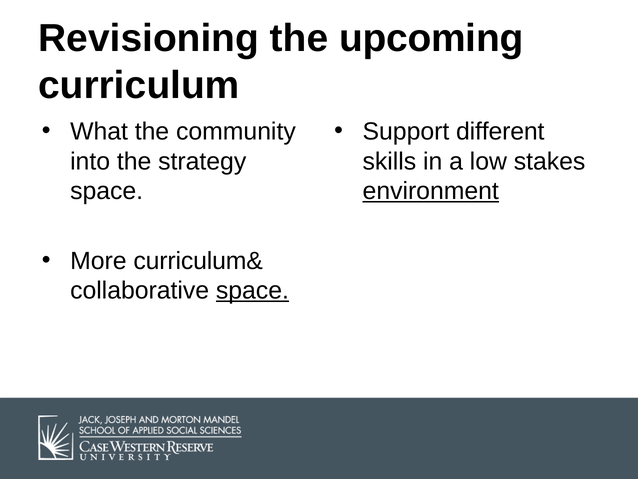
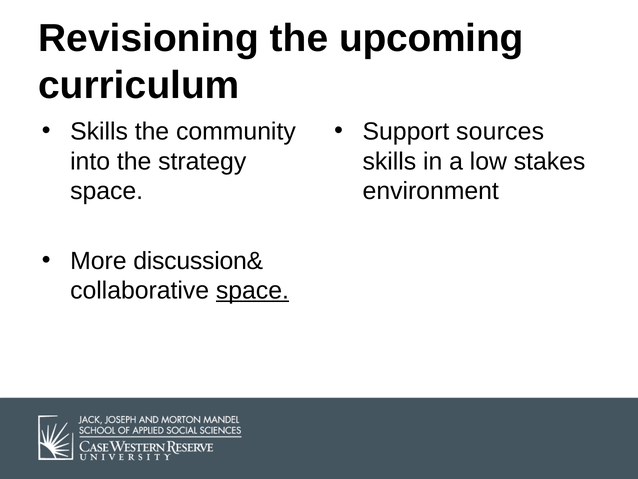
What: What -> Skills (99, 131)
different: different -> sources (500, 131)
environment underline: present -> none (431, 191)
curriculum&: curriculum& -> discussion& (198, 261)
